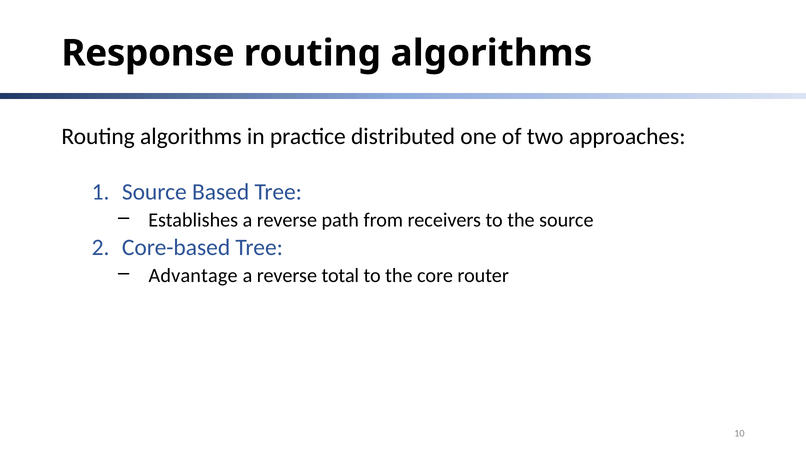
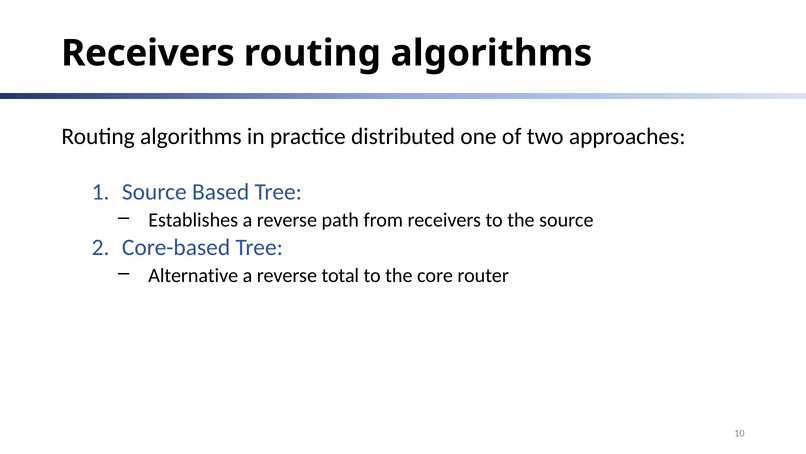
Response: Response -> Receivers (148, 53)
Advantage: Advantage -> Alternative (193, 275)
